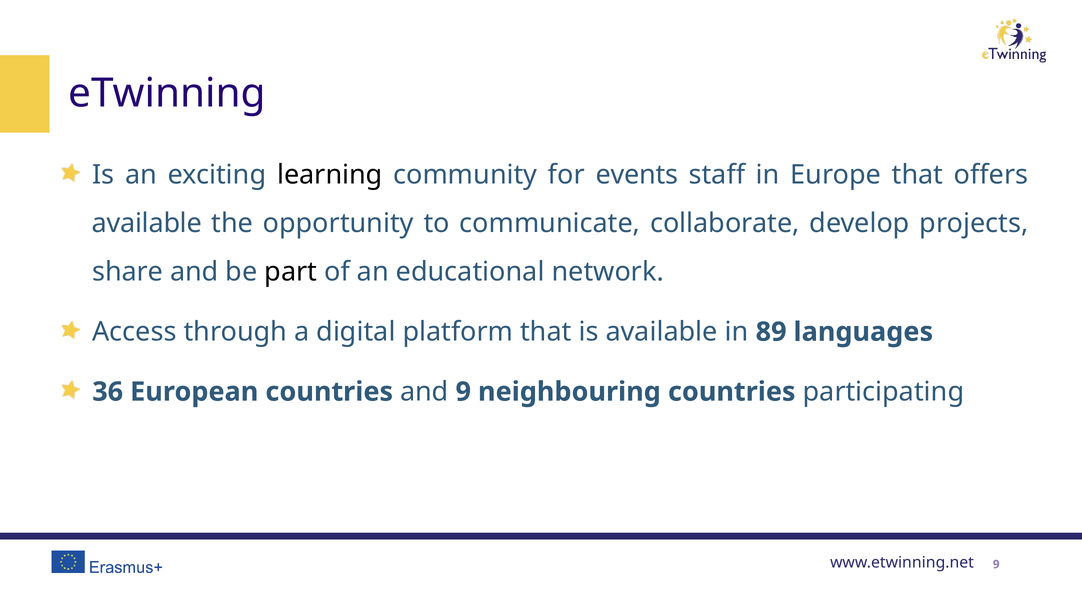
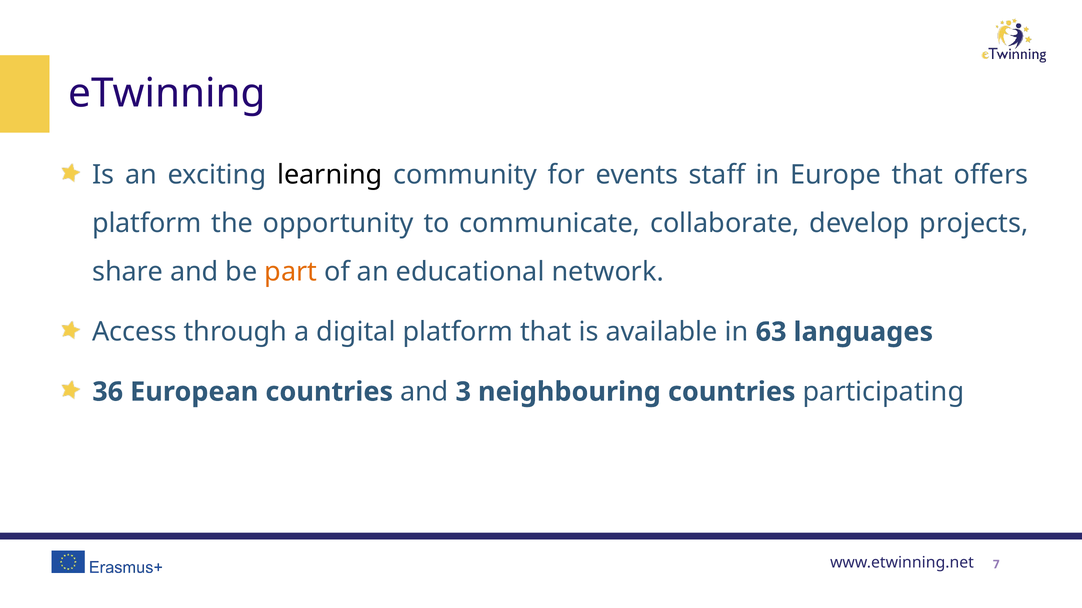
available: available -> platform (147, 224)
part colour: black -> orange (291, 272)
89: 89 -> 63 (771, 332)
and 9: 9 -> 3 (463, 392)
9: 9 -> 7 (996, 565)
